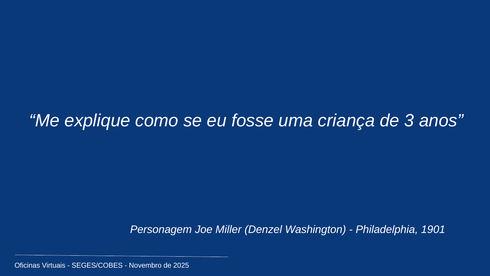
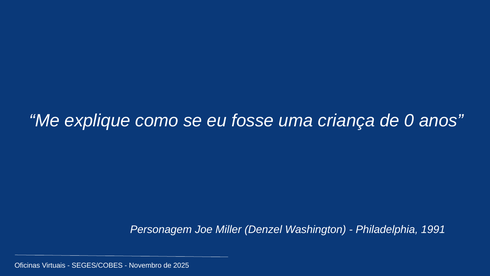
3: 3 -> 0 (409, 120)
1901: 1901 -> 1991 (433, 229)
